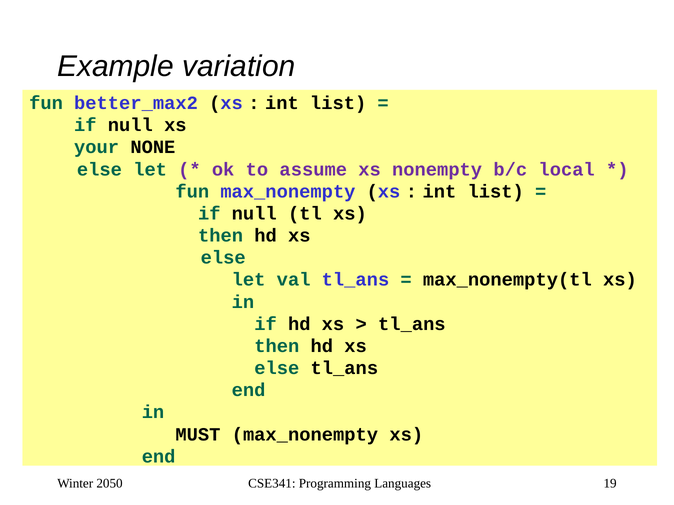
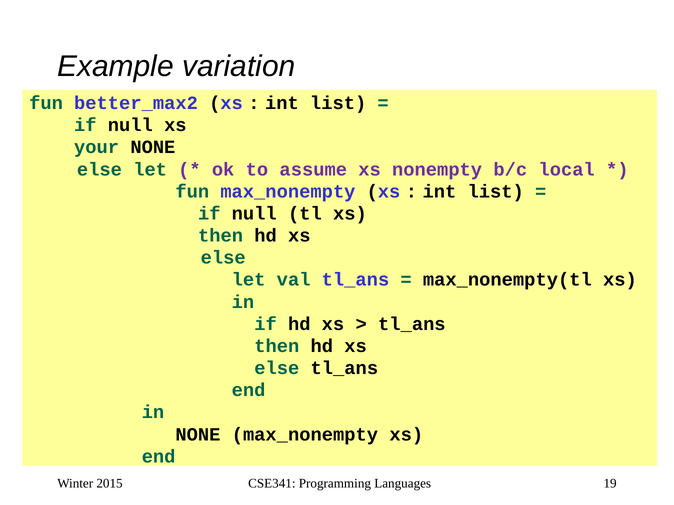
MUST: MUST -> NONE (198, 435)
2050: 2050 -> 2015 (110, 484)
